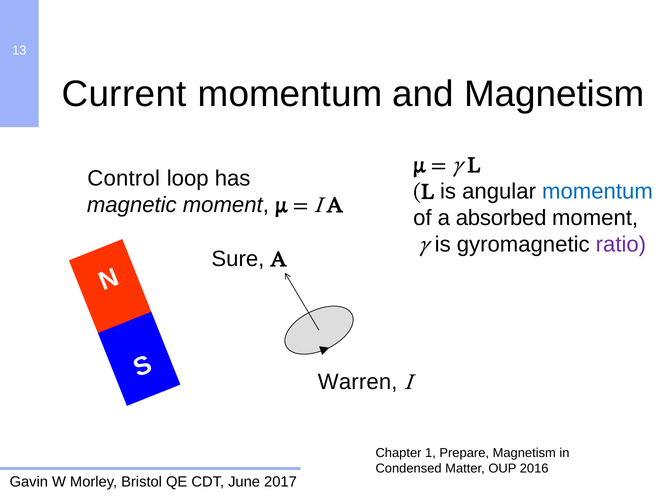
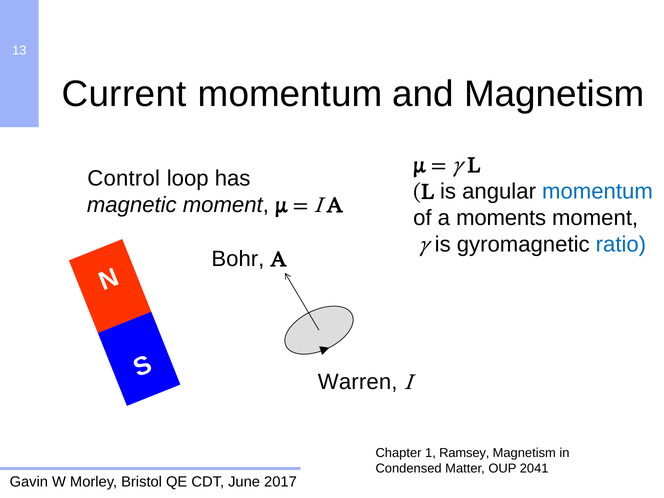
absorbed: absorbed -> moments (501, 218)
ratio colour: purple -> blue (621, 245)
Sure: Sure -> Bohr (238, 259)
Prepare: Prepare -> Ramsey (464, 453)
2016: 2016 -> 2041 (534, 469)
